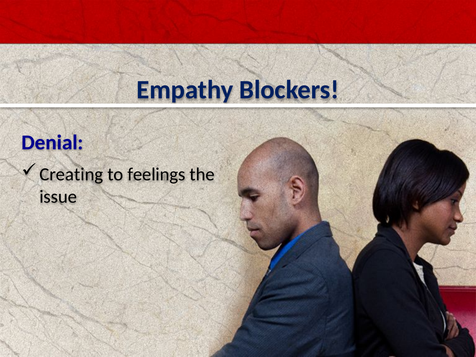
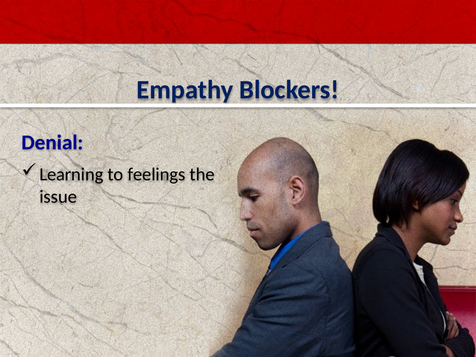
Creating: Creating -> Learning (71, 174)
